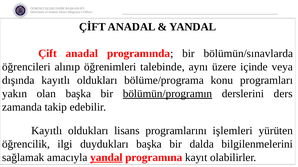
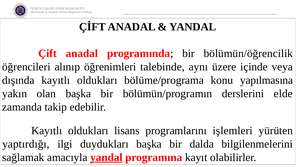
bölümün/sınavlarda: bölümün/sınavlarda -> bölümün/öğrencilik (248, 54)
programları: programları -> yapılmasına (267, 81)
bölümün/programın underline: present -> none (167, 94)
ders: ders -> elde (283, 94)
öğrencilik: öğrencilik -> yaptırdığı (26, 145)
